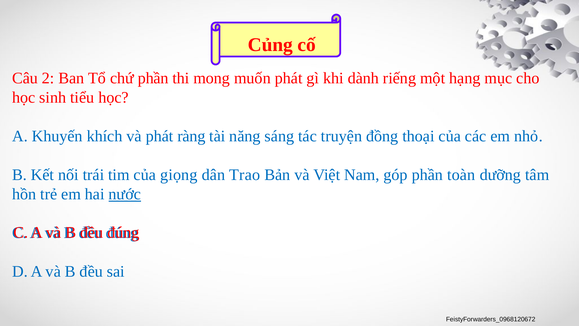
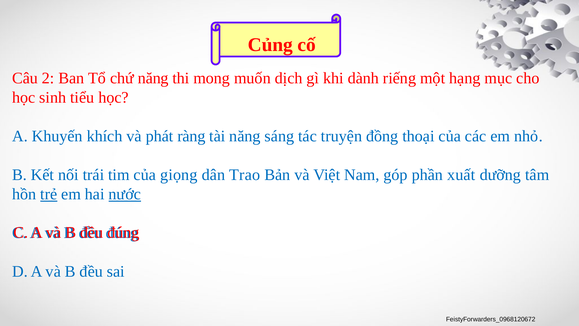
chứ phần: phần -> năng (153, 78)
muốn phát: phát -> dịch (289, 78)
toàn: toàn -> xuất (461, 175)
trẻ underline: none -> present (49, 194)
